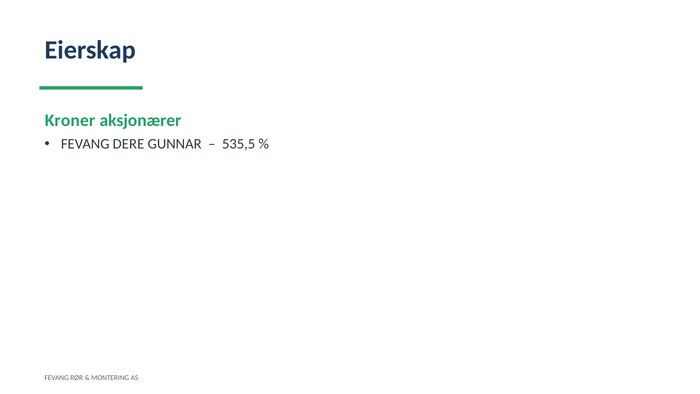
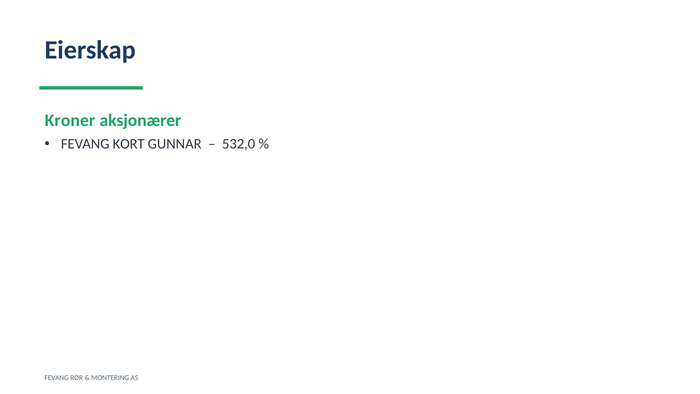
DERE: DERE -> KORT (129, 144)
535,5: 535,5 -> 532,0 (239, 144)
